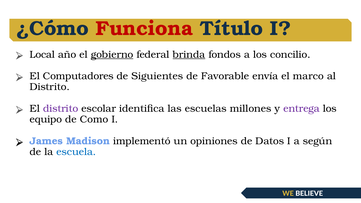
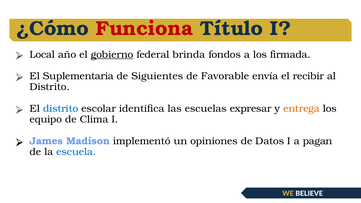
brinda underline: present -> none (189, 54)
concilio: concilio -> firmada (290, 54)
Computadores: Computadores -> Suplementaria (78, 76)
marco: marco -> recibir (308, 76)
distrito colour: purple -> blue (61, 109)
millones: millones -> expresar (251, 109)
entrega colour: purple -> orange (301, 109)
Como: Como -> Clima (94, 119)
según: según -> pagan (318, 141)
